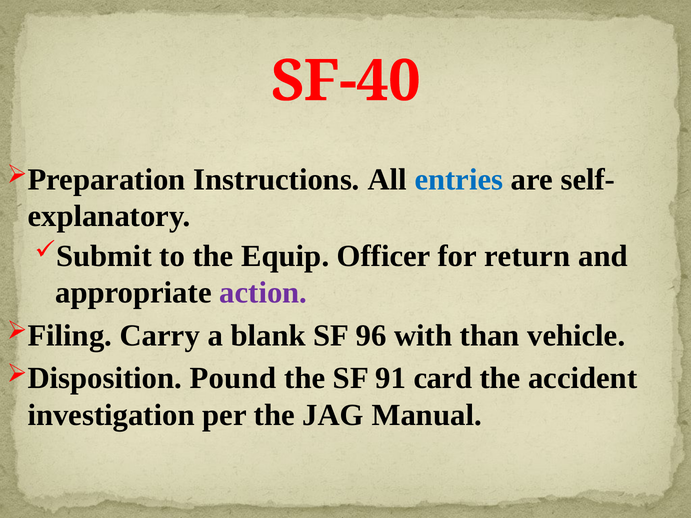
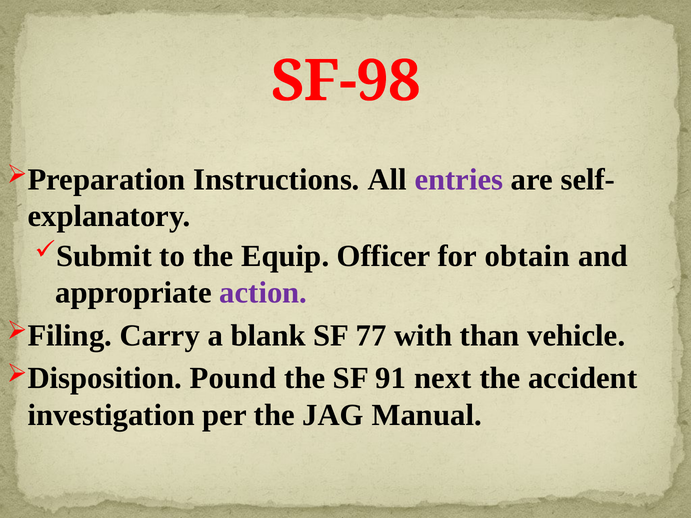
SF-40: SF-40 -> SF-98 (346, 81)
entries colour: blue -> purple (459, 180)
return: return -> obtain (527, 256)
96: 96 -> 77 (371, 336)
card: card -> next (443, 378)
